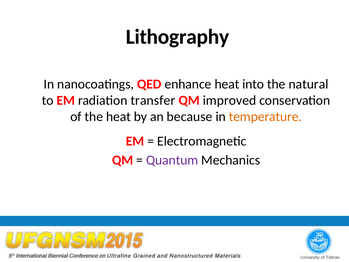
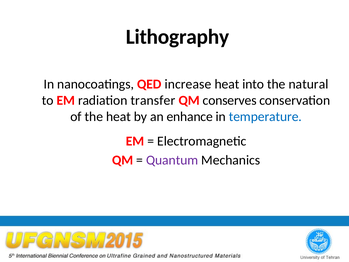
enhance: enhance -> increase (188, 84)
improved: improved -> conserves (230, 100)
because: because -> enhance (190, 117)
temperature colour: orange -> blue (265, 117)
